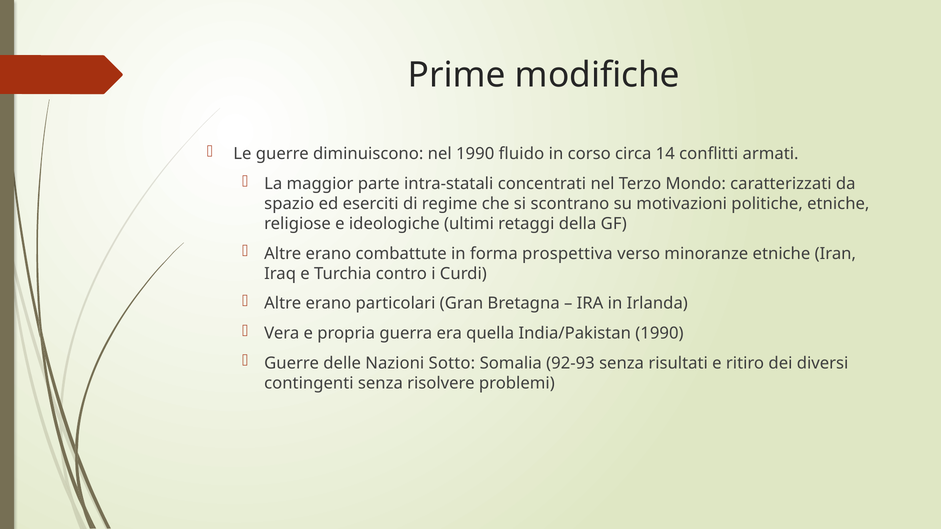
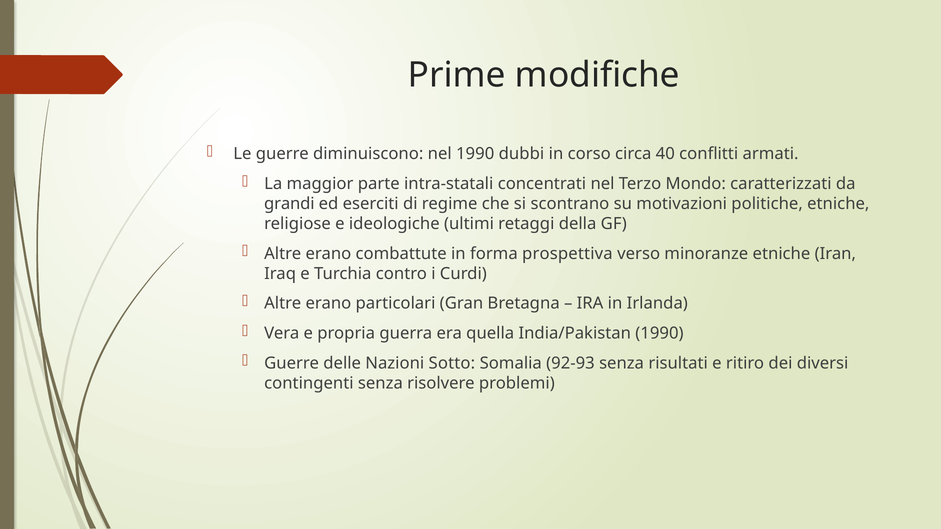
fluido: fluido -> dubbi (521, 154)
14: 14 -> 40 (665, 154)
spazio: spazio -> grandi (289, 204)
